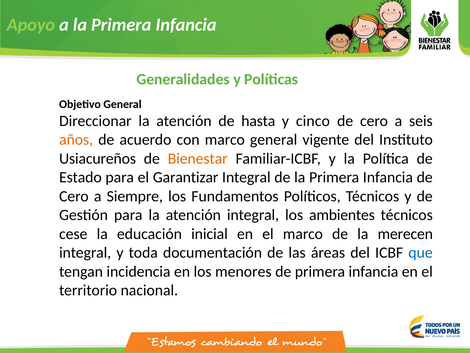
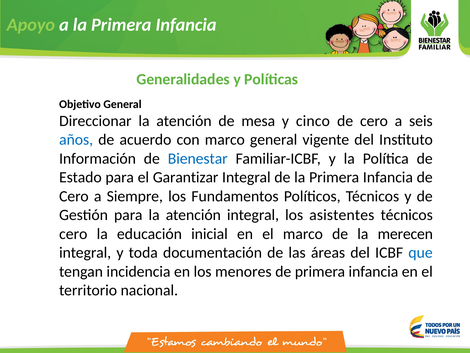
hasta: hasta -> mesa (258, 121)
años colour: orange -> blue (76, 140)
Usiacureños: Usiacureños -> Información (98, 158)
Bienestar colour: orange -> blue (198, 158)
ambientes: ambientes -> asistentes (342, 215)
cese: cese -> cero (73, 234)
